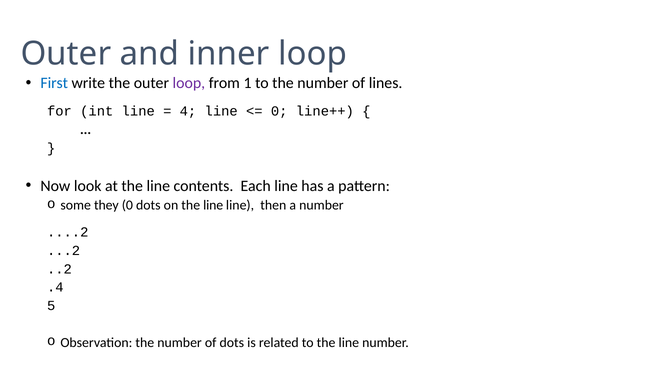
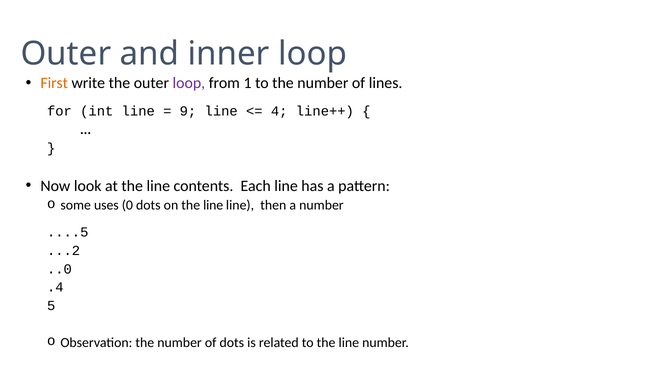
First colour: blue -> orange (54, 83)
4: 4 -> 9 (188, 111)
0: 0 -> 4 (279, 111)
they: they -> uses (106, 205)
....2: ....2 -> ....5 (68, 232)
..2: ..2 -> ..0 (59, 269)
